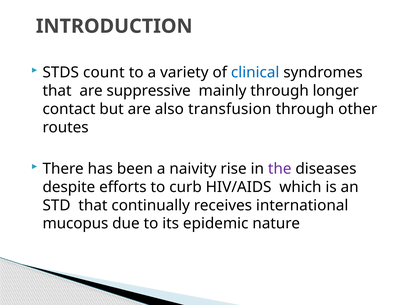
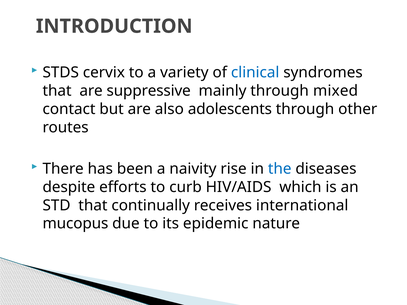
count: count -> cervix (104, 73)
longer: longer -> mixed (336, 91)
transfusion: transfusion -> adolescents (230, 109)
the colour: purple -> blue (280, 169)
